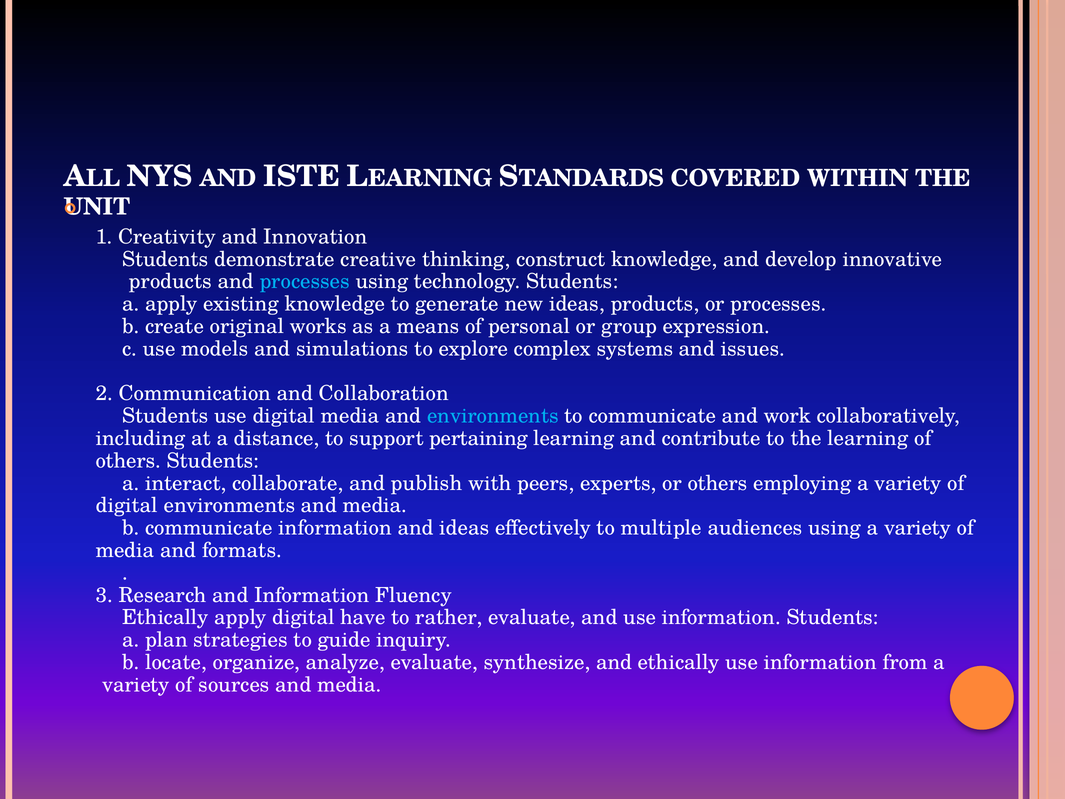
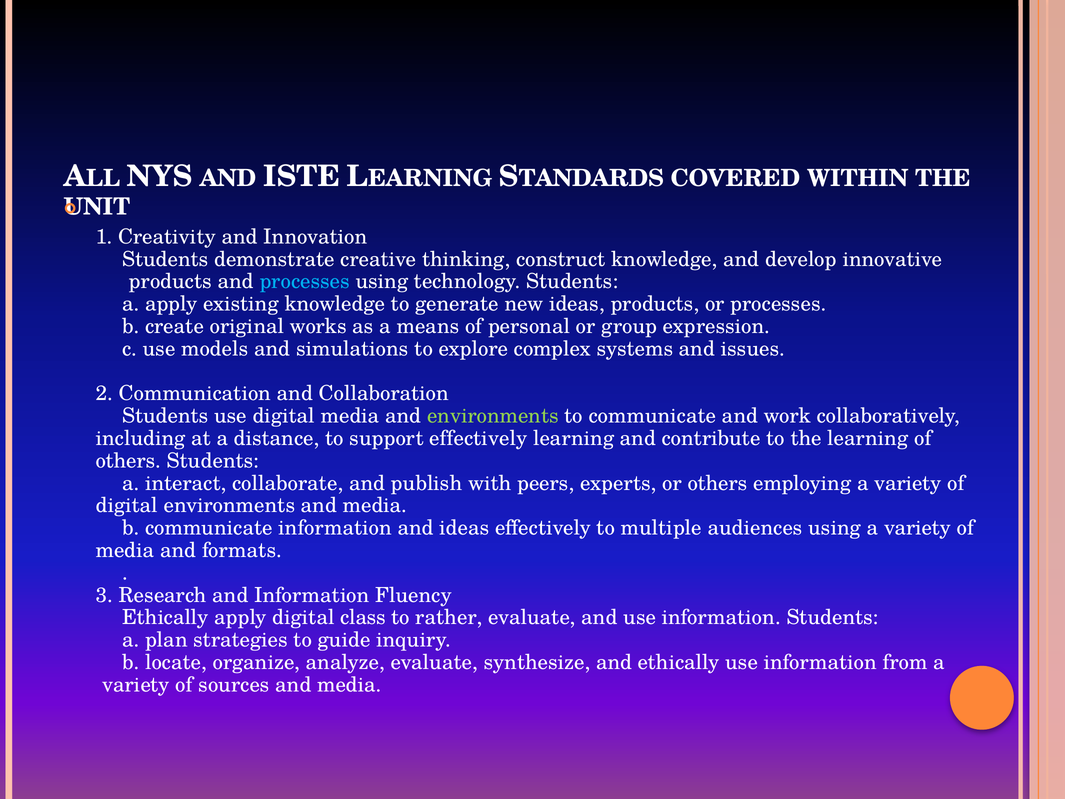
environments colour: light blue -> light green (493, 416)
support pertaining: pertaining -> effectively (478, 438)
have: have -> class (363, 617)
